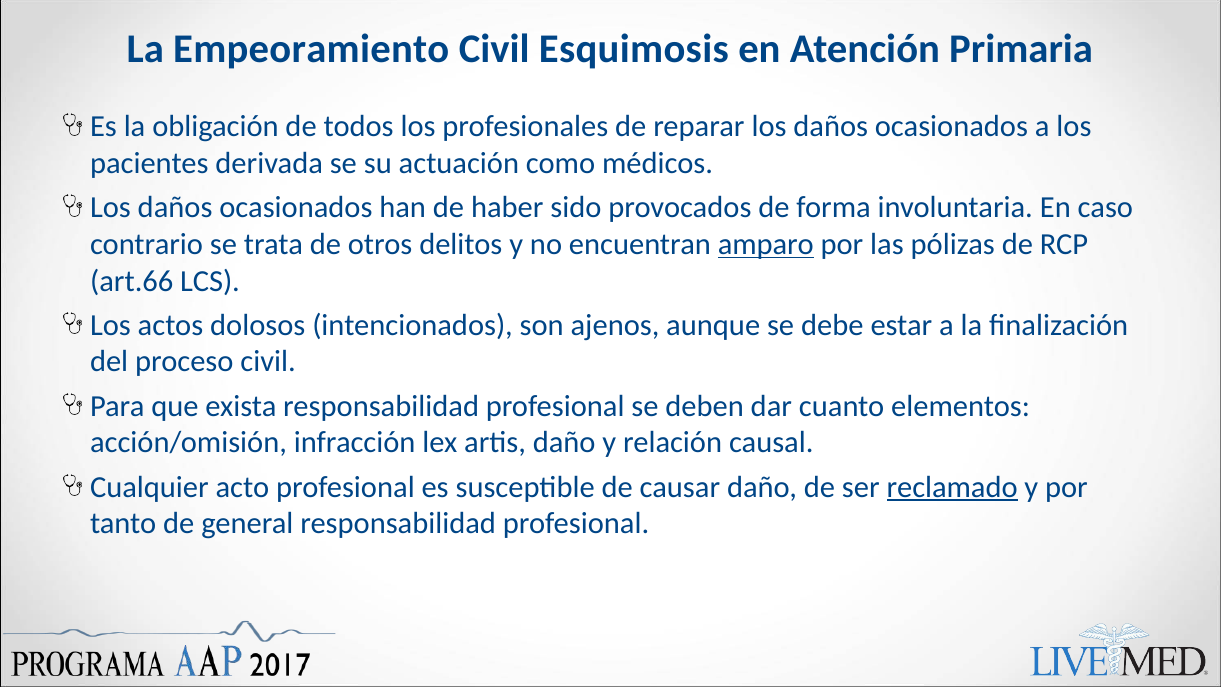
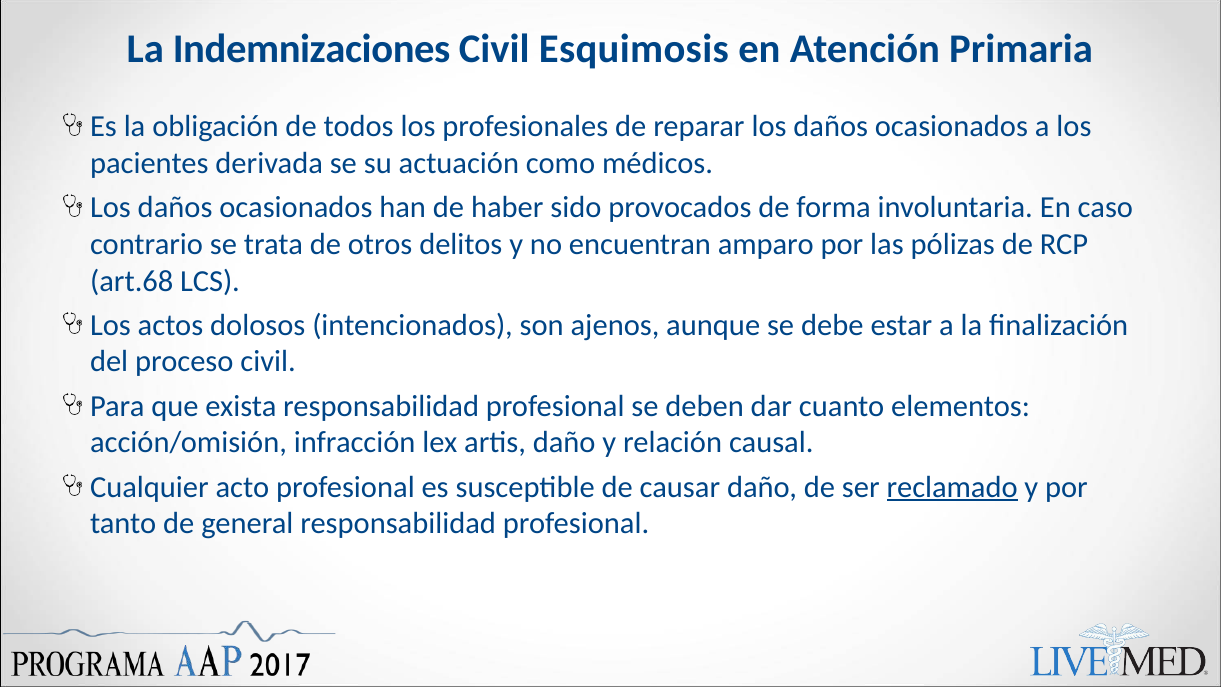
Empeoramiento: Empeoramiento -> Indemnizaciones (312, 49)
amparo underline: present -> none (766, 244)
art.66: art.66 -> art.68 (132, 281)
